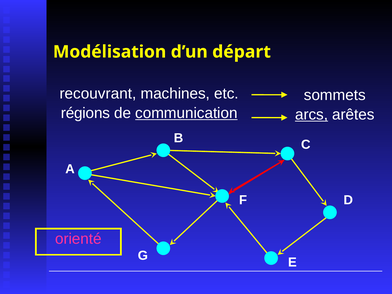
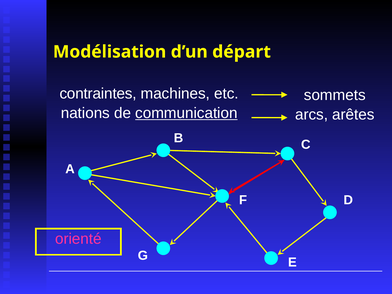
recouvrant: recouvrant -> contraintes (98, 94)
régions: régions -> nations (85, 113)
arcs underline: present -> none (312, 115)
